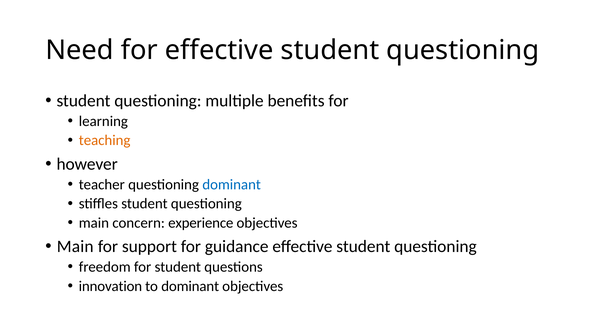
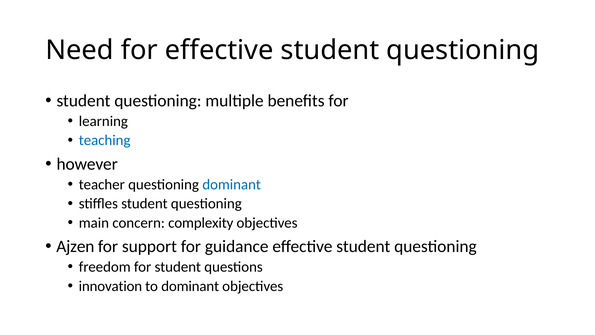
teaching colour: orange -> blue (105, 140)
experience: experience -> complexity (201, 223)
Main: Main -> Ajzen (75, 246)
